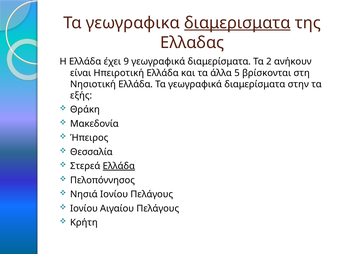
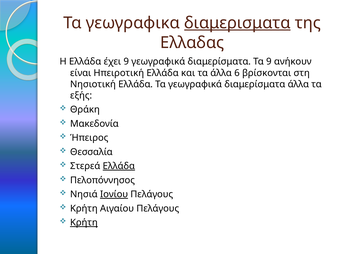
Τα 2: 2 -> 9 (269, 62)
5: 5 -> 6 (237, 73)
διαμερίσματα στην: στην -> άλλα (298, 84)
Ιονίου underline: none -> present (114, 195)
Ιονίου: Ιονίου -> Κρήτη (84, 209)
Κρήτη underline: none -> present (84, 223)
